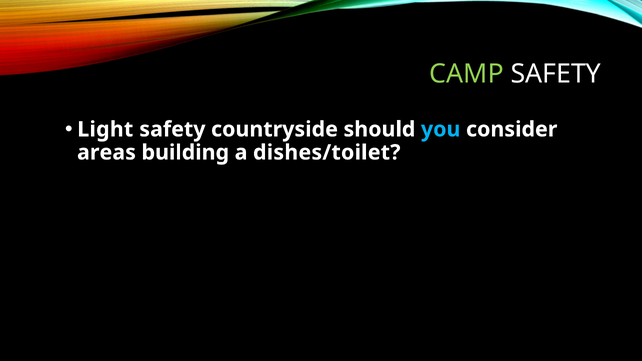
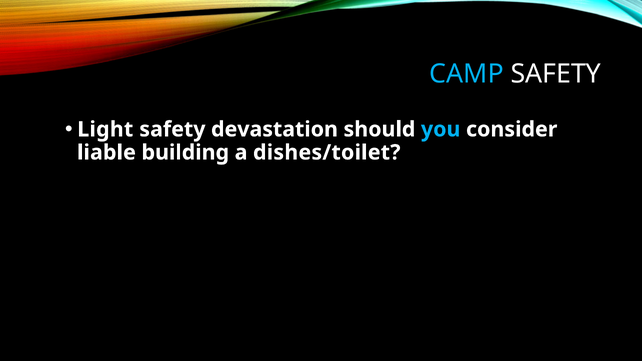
CAMP colour: light green -> light blue (467, 74)
countryside: countryside -> devastation (274, 129)
areas: areas -> liable (106, 153)
